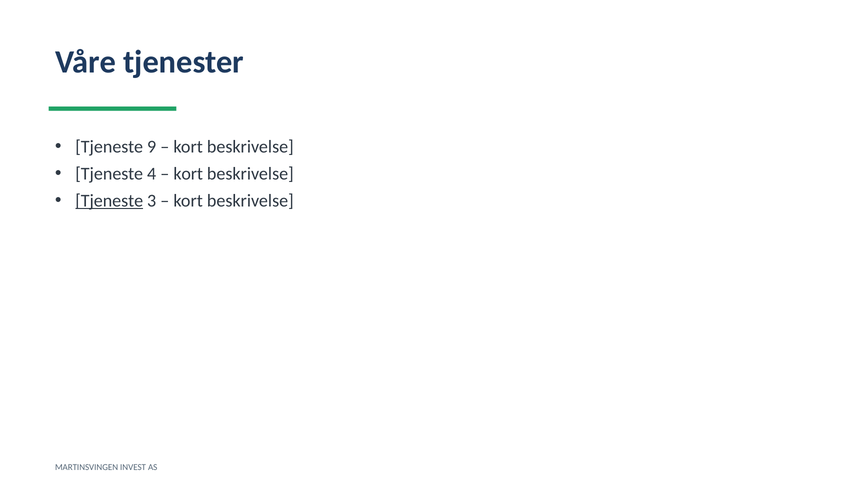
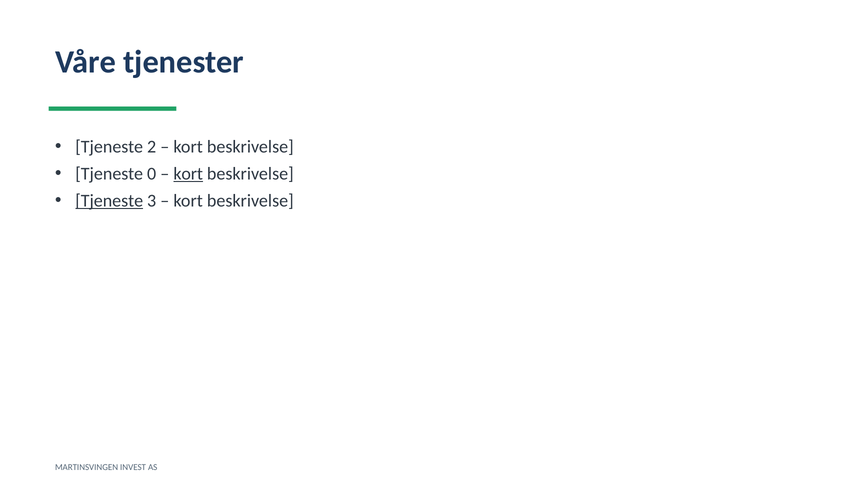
9: 9 -> 2 (152, 147)
4: 4 -> 0 (152, 174)
kort underline: none -> present (188, 174)
